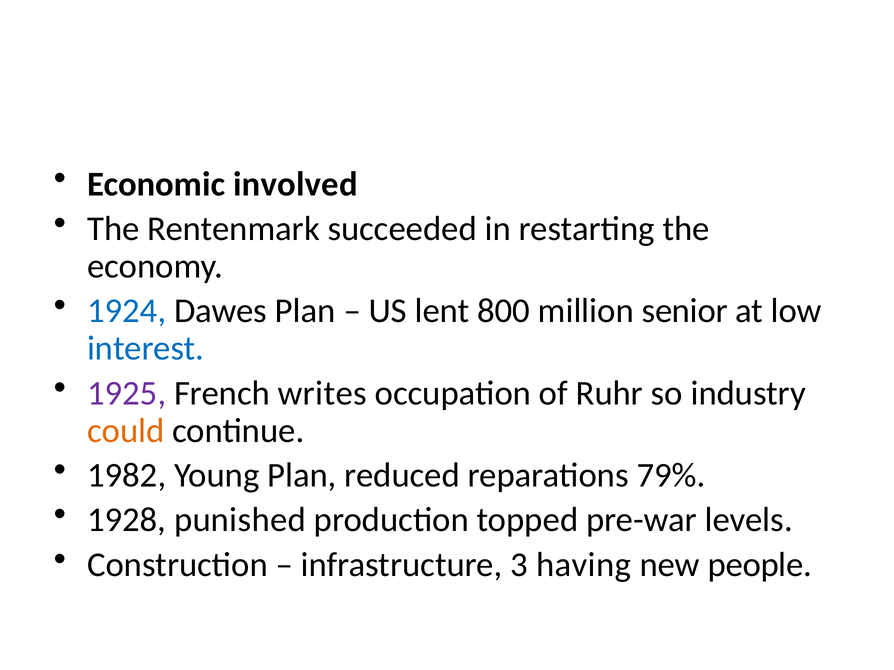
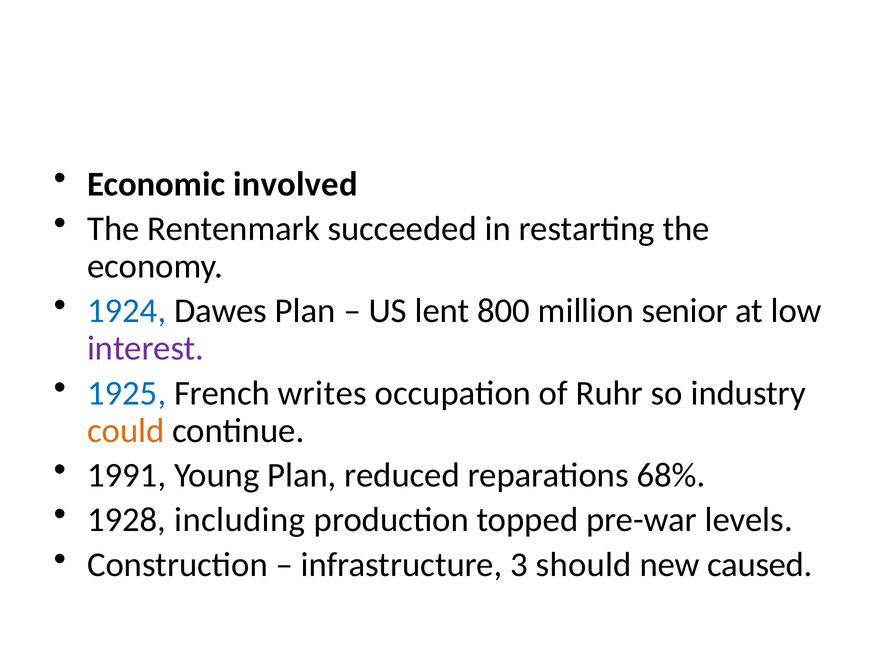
interest colour: blue -> purple (146, 349)
1925 colour: purple -> blue (127, 393)
1982: 1982 -> 1991 (127, 476)
79%: 79% -> 68% (671, 476)
punished: punished -> including (240, 520)
having: having -> should (584, 565)
people: people -> caused (760, 565)
